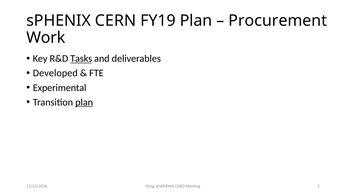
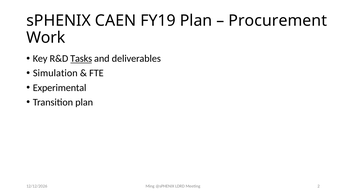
CERN: CERN -> CAEN (116, 21)
Developed: Developed -> Simulation (55, 73)
plan underline: present -> none (84, 102)
